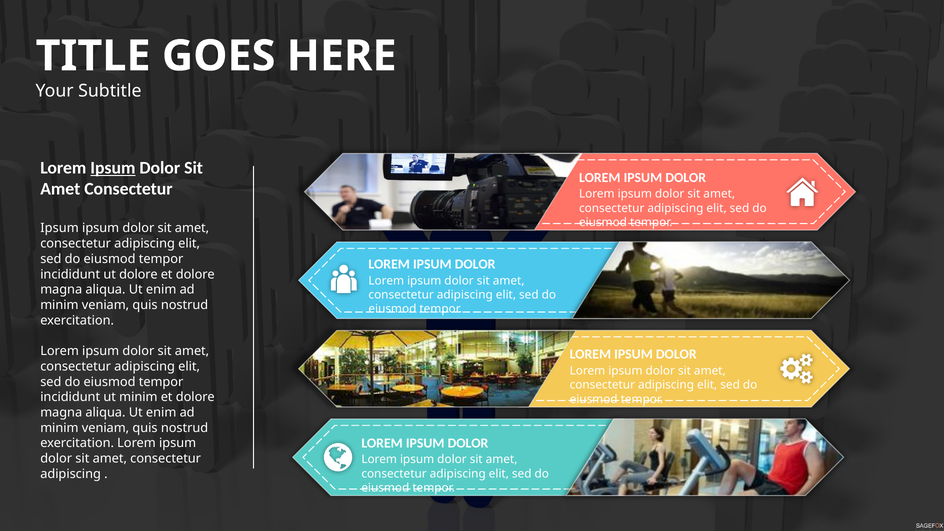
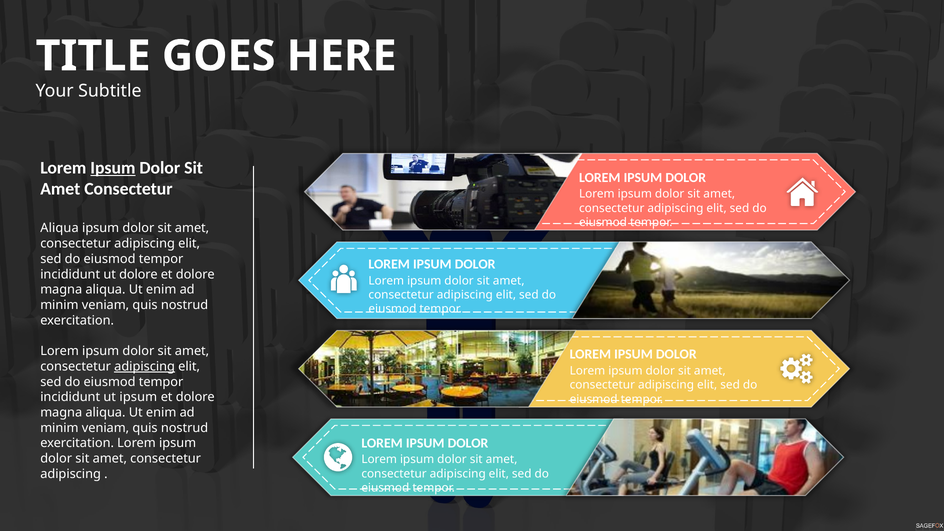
Ipsum: Ipsum -> Aliqua (60, 228)
adipiscing underline: none -> present (145, 366)
ut minim: minim -> ipsum (138, 397)
